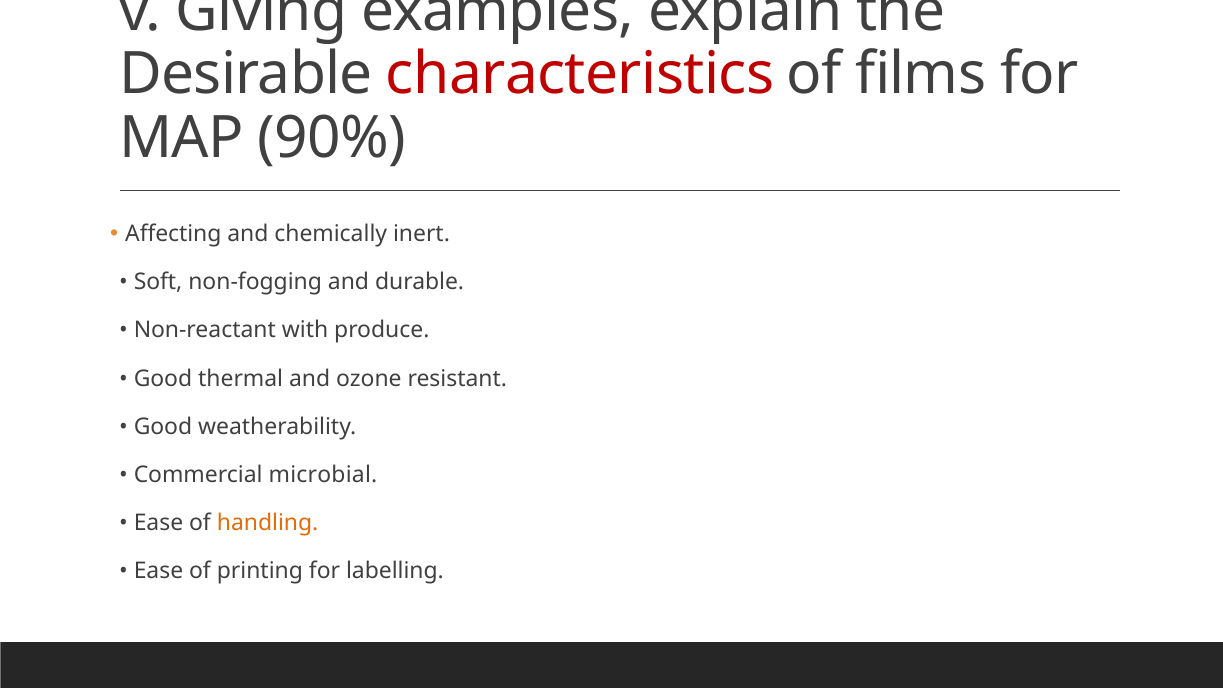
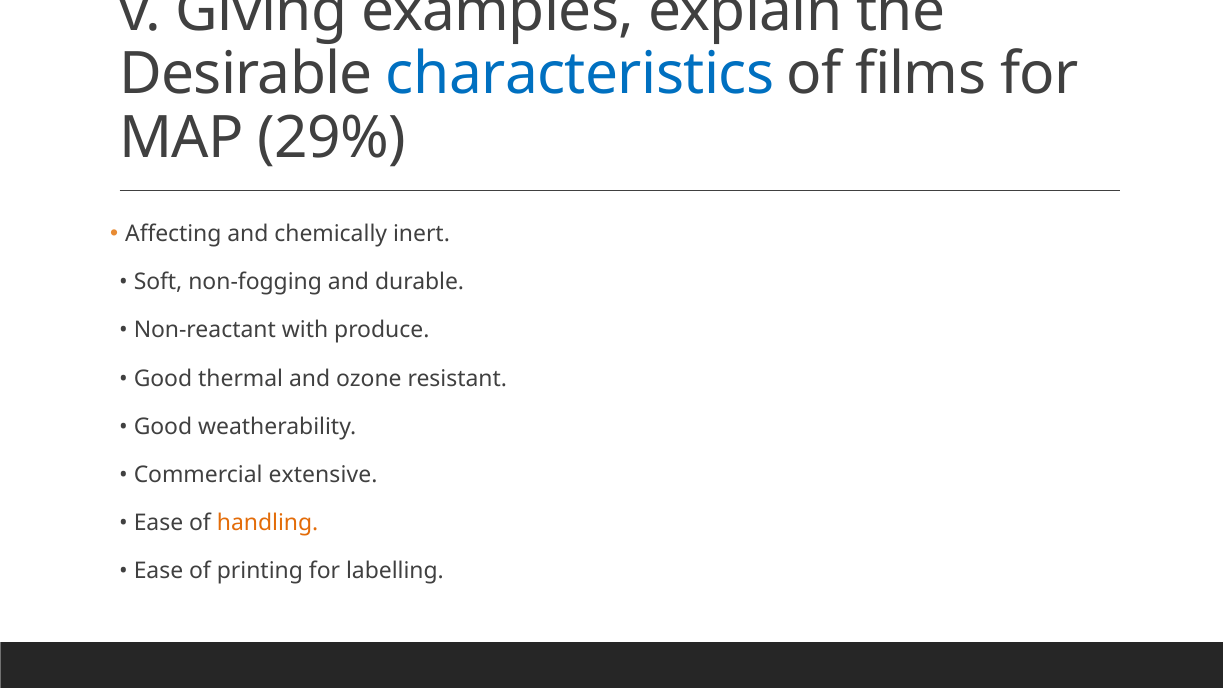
characteristics colour: red -> blue (580, 74)
90%: 90% -> 29% (332, 138)
microbial: microbial -> extensive (323, 475)
